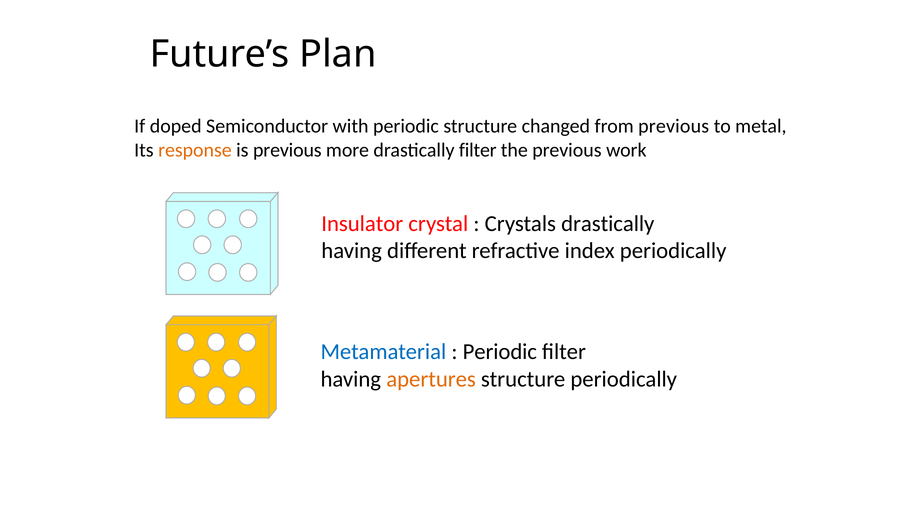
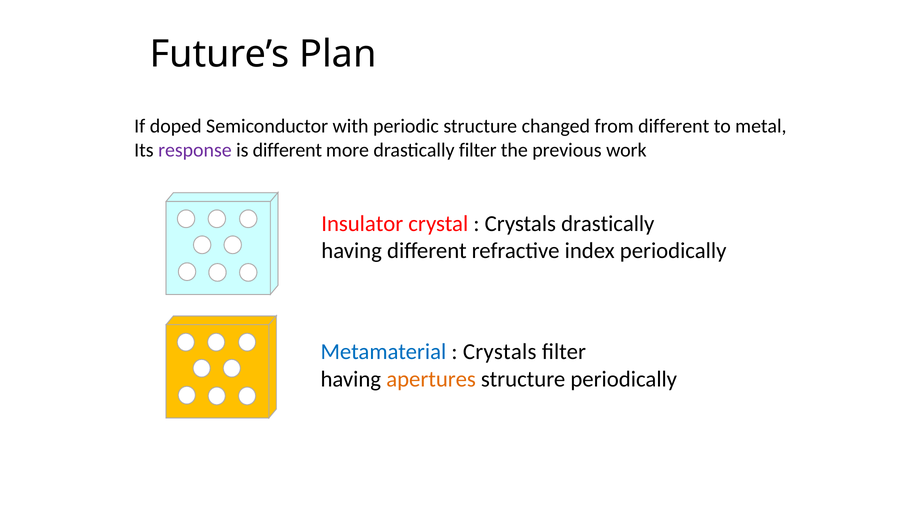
from previous: previous -> different (674, 126)
response colour: orange -> purple (195, 150)
is previous: previous -> different (287, 150)
Periodic: Periodic -> Crystals (500, 351)
